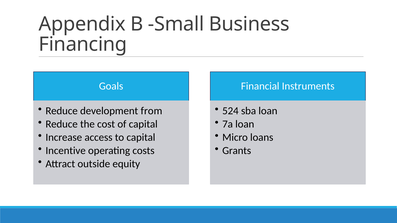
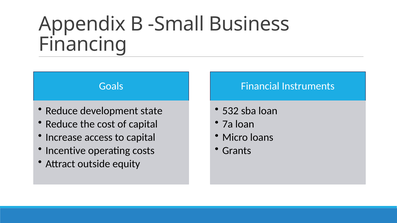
from: from -> state (152, 111)
524: 524 -> 532 (230, 111)
